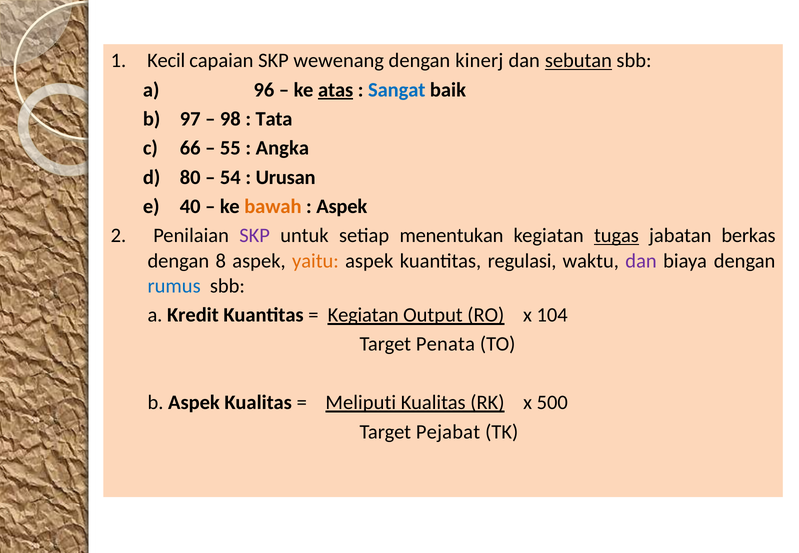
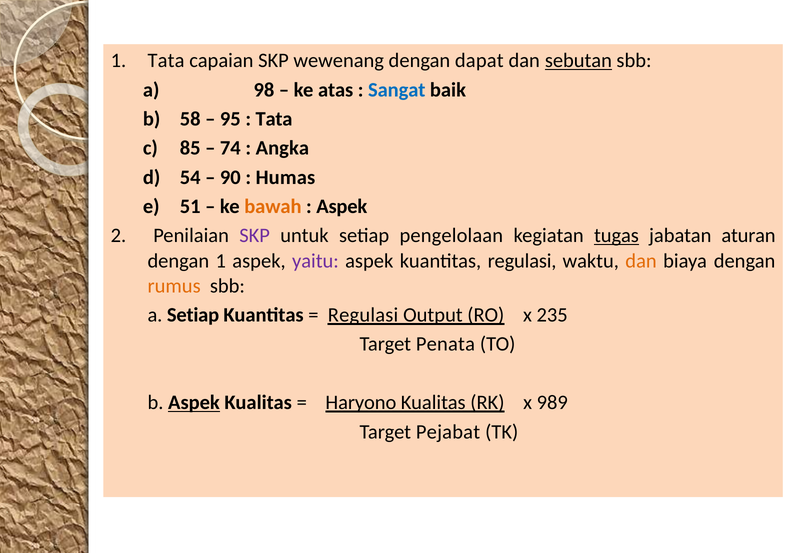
Kecil: Kecil -> Tata (166, 61)
kinerj: kinerj -> dapat (479, 61)
96: 96 -> 98 (264, 90)
atas underline: present -> none (336, 90)
97: 97 -> 58 (190, 119)
98: 98 -> 95 (230, 119)
66: 66 -> 85 (190, 148)
55: 55 -> 74 (230, 148)
80: 80 -> 54 (190, 177)
54: 54 -> 90 (230, 177)
Urusan: Urusan -> Humas (285, 177)
40: 40 -> 51 (190, 207)
menentukan: menentukan -> pengelolaan (451, 236)
berkas: berkas -> aturan (749, 236)
dengan 8: 8 -> 1 (221, 261)
yaitu colour: orange -> purple (315, 261)
dan colour: purple -> orange (641, 261)
rumus colour: blue -> orange (174, 286)
a Kredit: Kredit -> Setiap (193, 315)
Kegiatan: Kegiatan -> Regulasi (363, 315)
104: 104 -> 235 (552, 315)
Aspek underline: none -> present (194, 403)
Meliputi: Meliputi -> Haryono (361, 403)
500: 500 -> 989 (552, 403)
